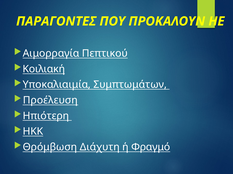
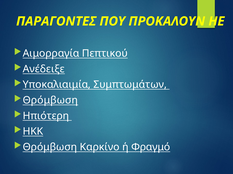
Κοιλιακή: Κοιλιακή -> Ανέδειξε (44, 69)
Προέλευση: Προέλευση -> Θρόμβωση (50, 101)
Διάχυτη: Διάχυτη -> Καρκίνο (100, 148)
